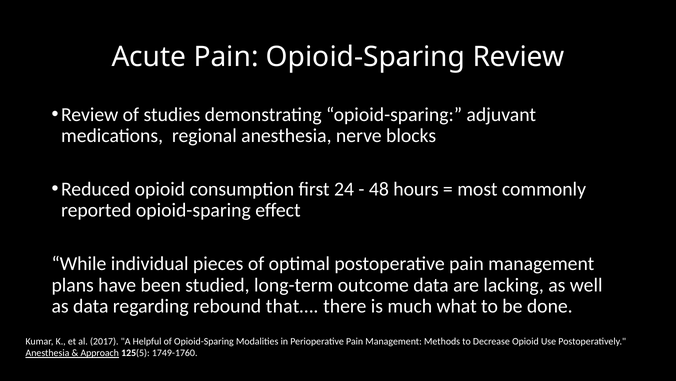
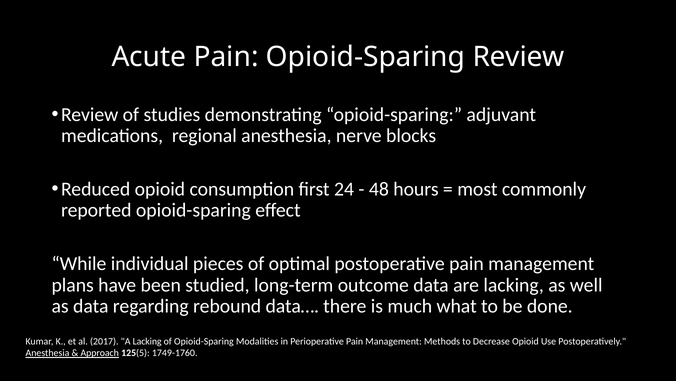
that…: that… -> data… (292, 306)
A Helpful: Helpful -> Lacking (147, 341)
